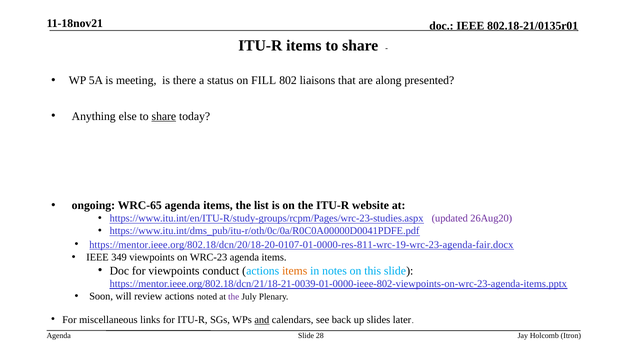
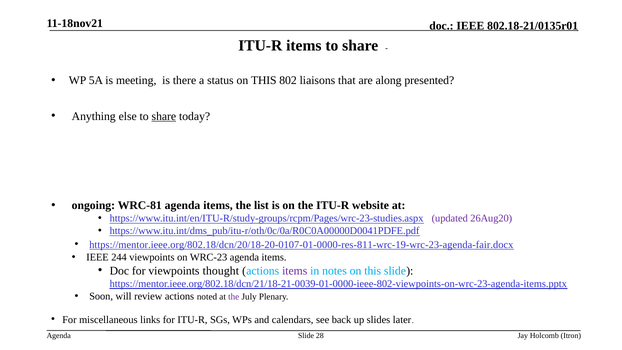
status on FILL: FILL -> THIS (264, 80)
WRC-65: WRC-65 -> WRC-81 (140, 205)
349: 349 -> 244 (119, 257)
conduct: conduct -> thought (221, 271)
items colour: orange -> purple (295, 271)
and underline: present -> none (262, 320)
